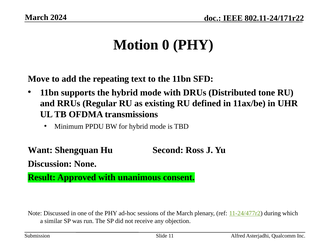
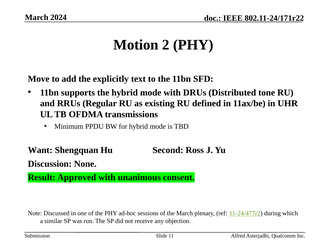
0: 0 -> 2 (166, 45)
repeating: repeating -> explicitly (111, 79)
